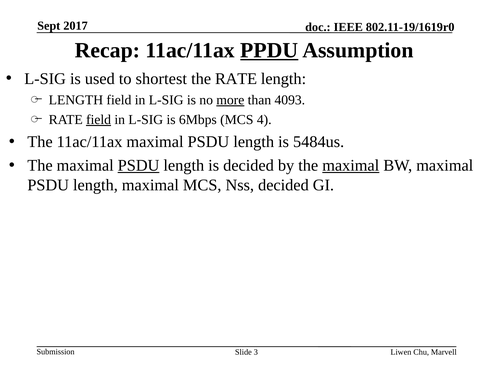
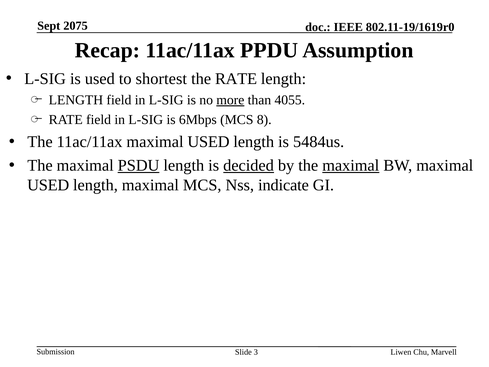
2017: 2017 -> 2075 (76, 26)
PPDU underline: present -> none (269, 50)
4093: 4093 -> 4055 (290, 100)
field underline: present -> none (99, 120)
4: 4 -> 8 (264, 120)
11ac/11ax maximal PSDU: PSDU -> USED (208, 142)
decided underline: none -> present (249, 165)
PSDU: PSDU -> USED (48, 185)
Nss decided: decided -> indicate (283, 185)
